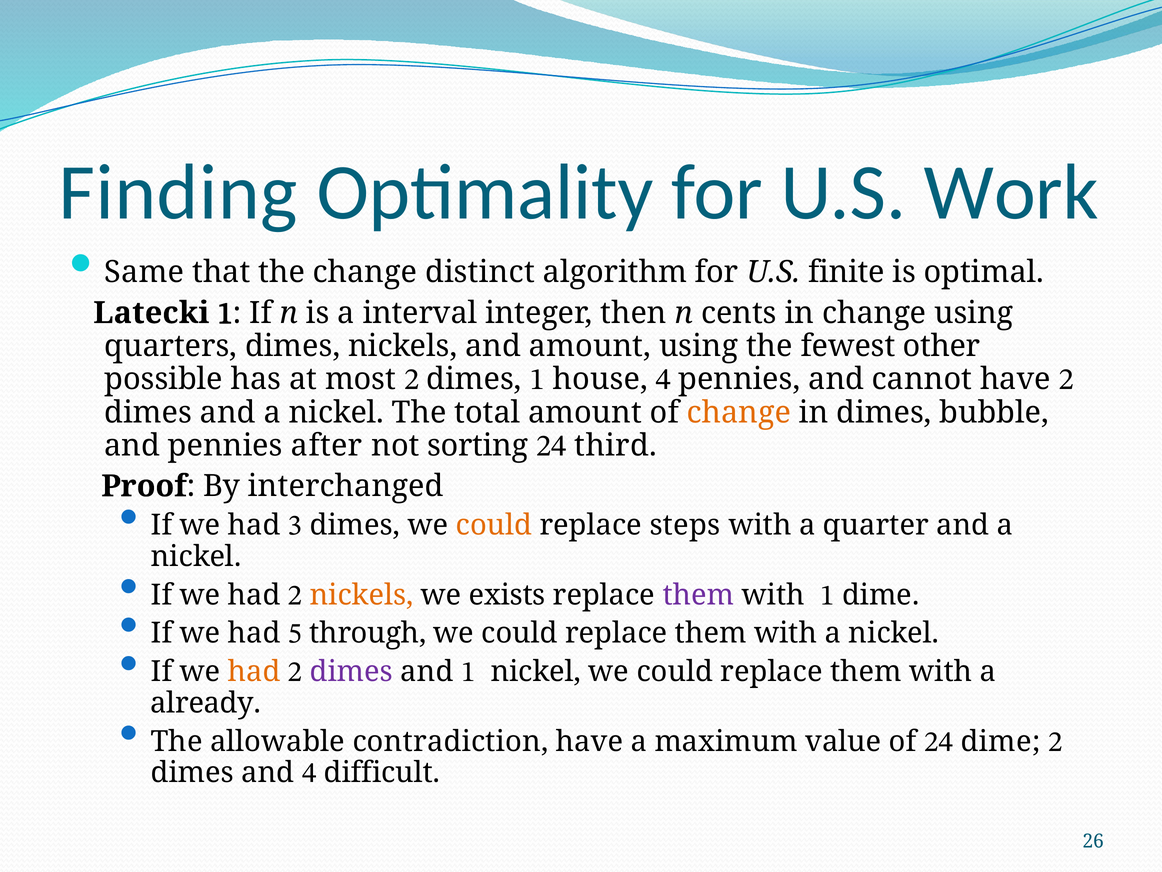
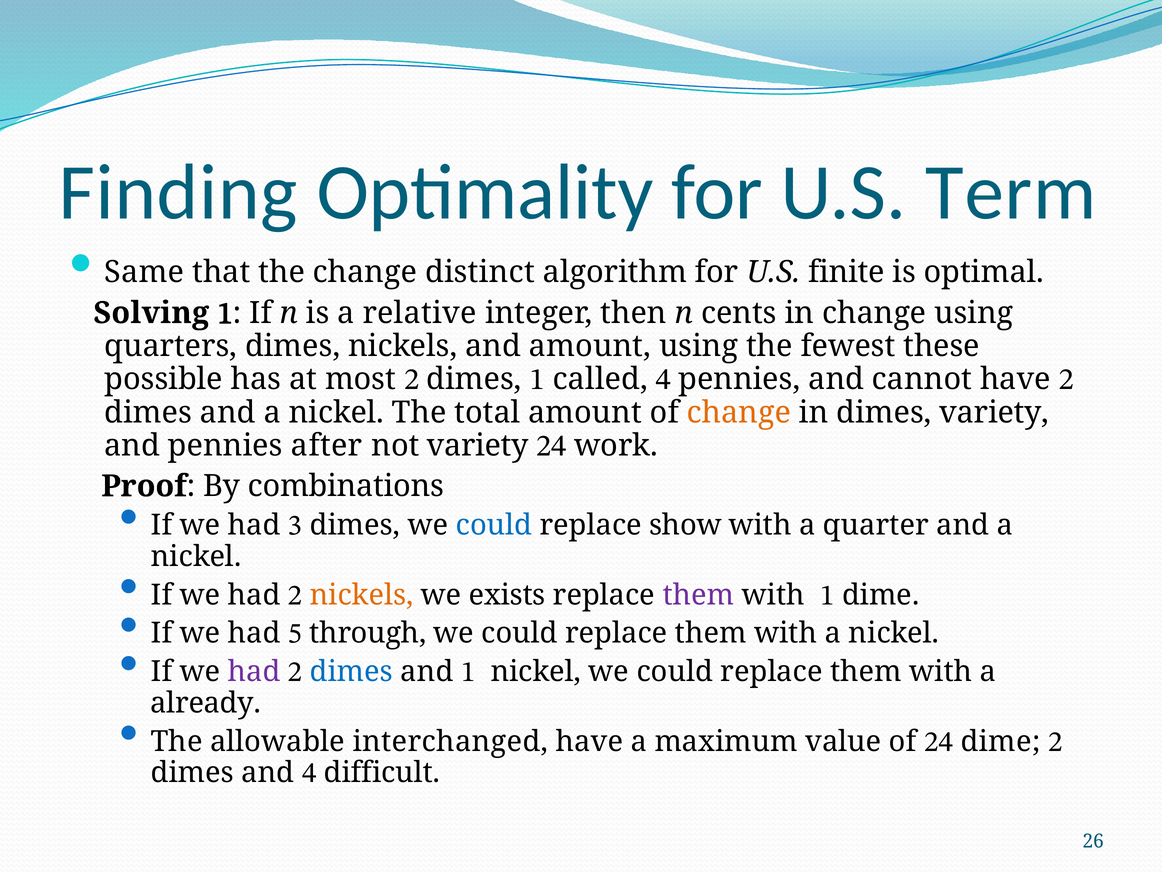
Work: Work -> Term (1011, 193)
Latecki: Latecki -> Solving (151, 313)
interval: interval -> relative (420, 313)
other: other -> these (942, 346)
house: house -> called (600, 379)
dimes bubble: bubble -> variety (994, 412)
not sorting: sorting -> variety (478, 445)
third: third -> work (616, 445)
interchanged: interchanged -> combinations (346, 486)
could colour: orange -> blue (494, 525)
steps: steps -> show (685, 525)
had colour: orange -> purple (254, 671)
dimes colour: purple -> blue (351, 671)
contradiction: contradiction -> interchanged (450, 741)
